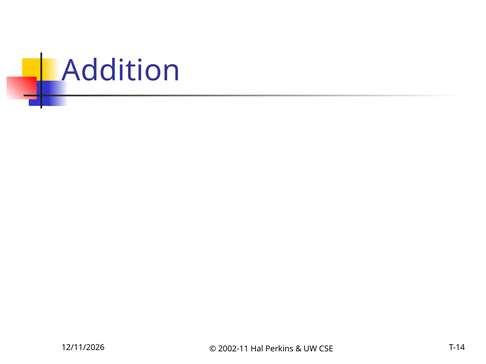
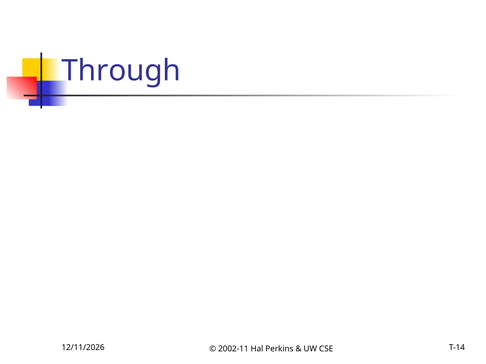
Addition: Addition -> Through (121, 71)
